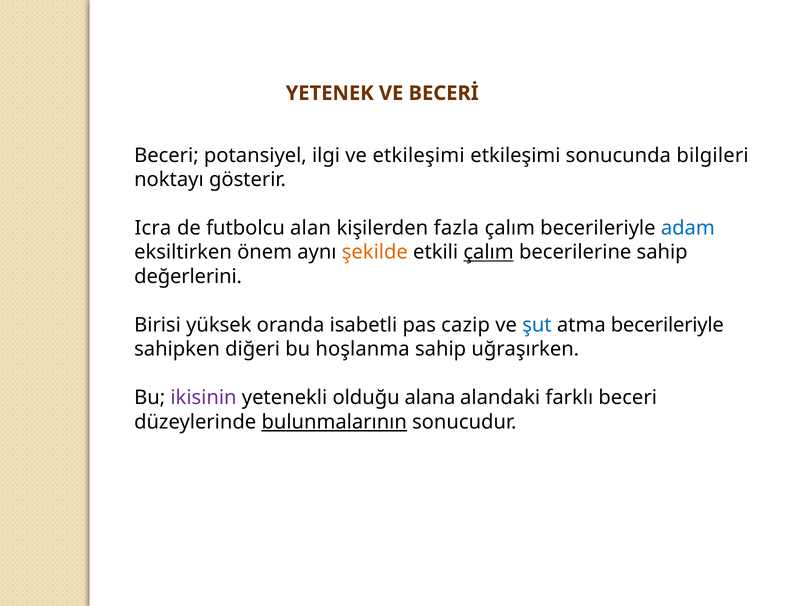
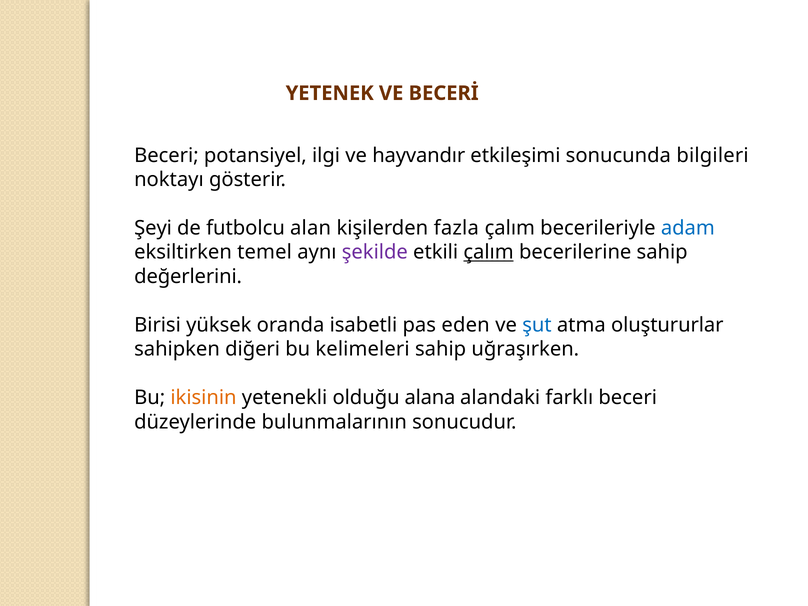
ve etkileşimi: etkileşimi -> hayvandır (419, 155)
Icra: Icra -> Şeyi (153, 228)
önem: önem -> temel (265, 252)
şekilde colour: orange -> purple (375, 252)
cazip: cazip -> eden (466, 325)
atma becerileriyle: becerileriyle -> oluştururlar (667, 325)
hoşlanma: hoşlanma -> kelimeleri (363, 349)
ikisinin colour: purple -> orange (204, 398)
bulunmalarının underline: present -> none (334, 422)
